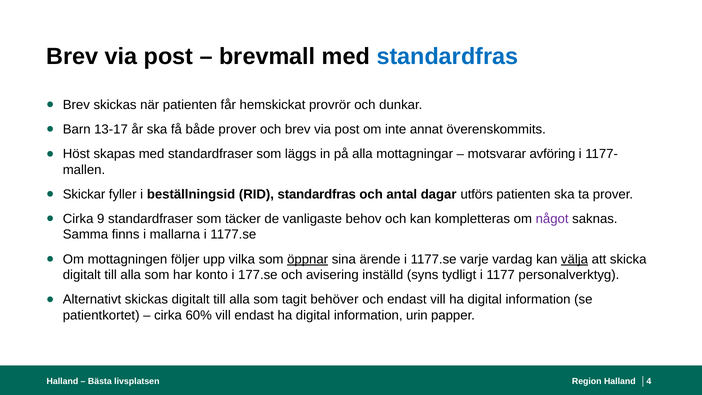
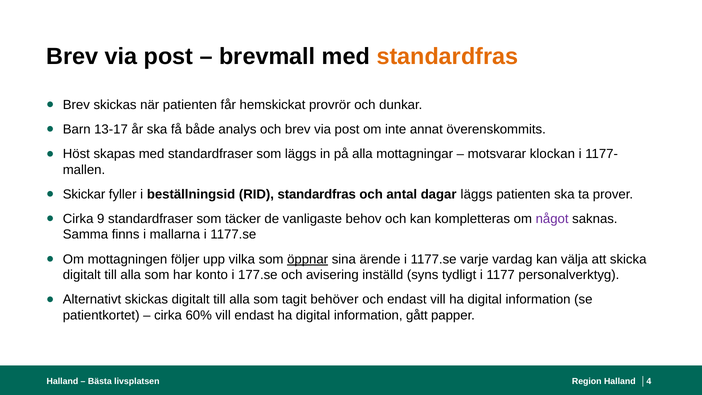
standardfras colour: blue -> orange (447, 56)
både prover: prover -> analys (237, 129)
avföring: avföring -> klockan (552, 154)
dagar utförs: utförs -> läggs (477, 194)
välja underline: present -> none (575, 259)
urin: urin -> gått (417, 315)
